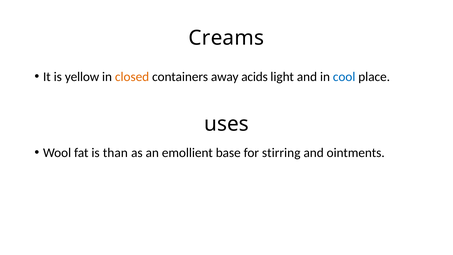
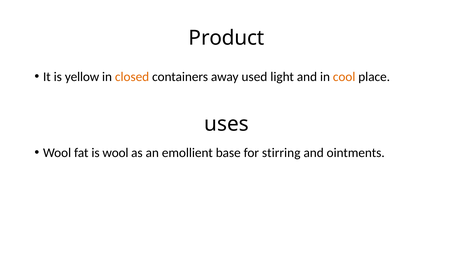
Creams: Creams -> Product (227, 38)
acids: acids -> used (254, 77)
cool colour: blue -> orange (344, 77)
is than: than -> wool (115, 153)
